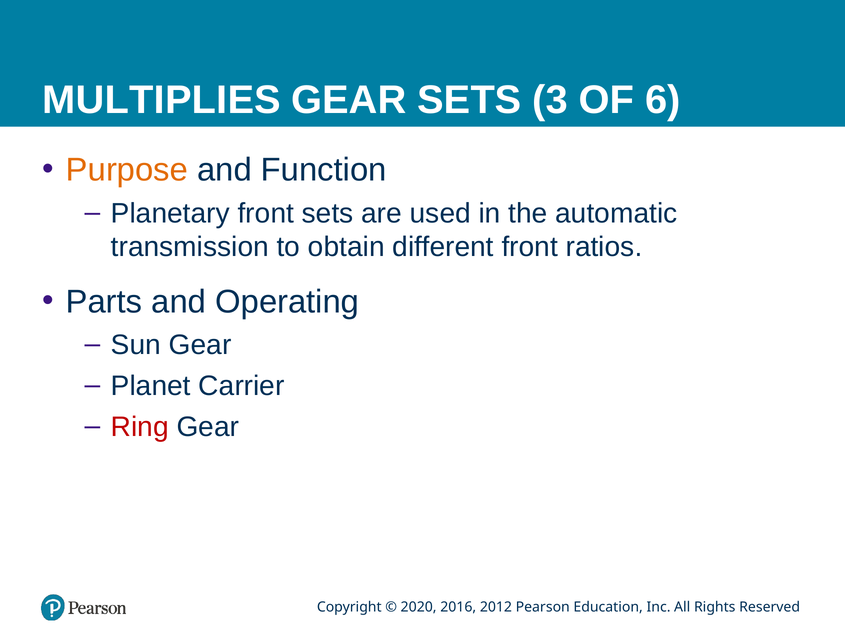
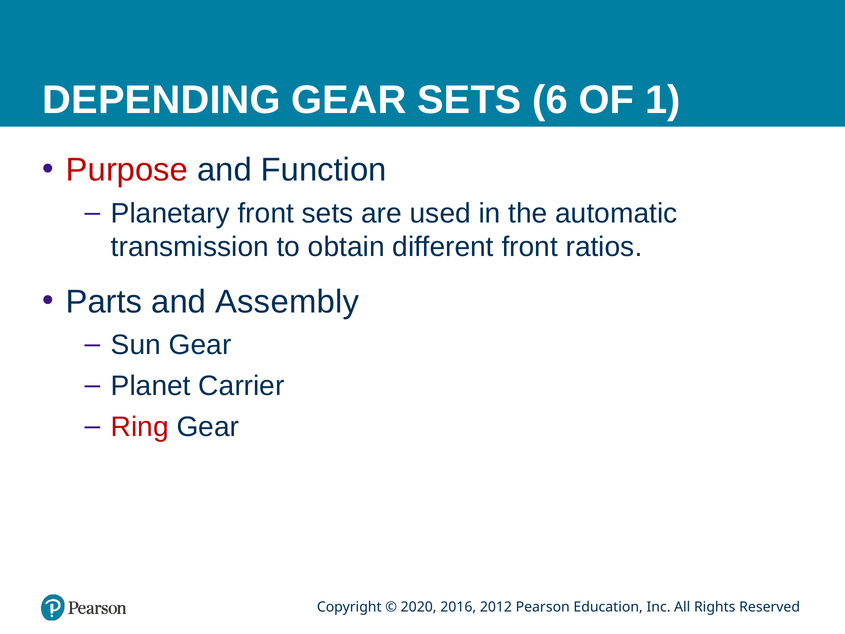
MULTIPLIES: MULTIPLIES -> DEPENDING (162, 100)
3: 3 -> 6 (550, 100)
6: 6 -> 1 (663, 100)
Purpose colour: orange -> red (127, 170)
Operating: Operating -> Assembly (287, 302)
